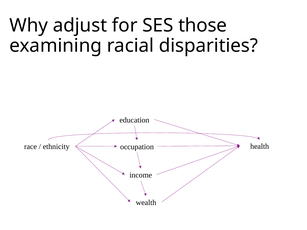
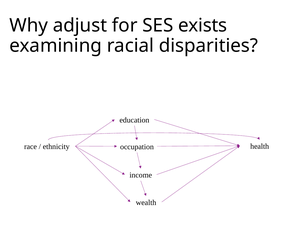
those: those -> exists (203, 25)
